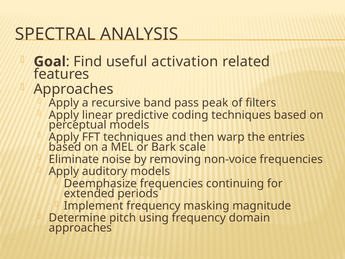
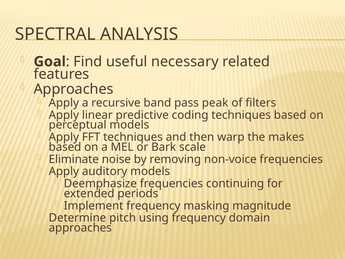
activation: activation -> necessary (185, 62)
entries: entries -> makes (286, 137)
